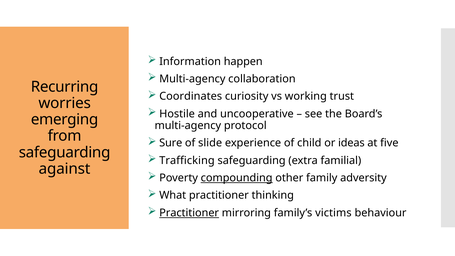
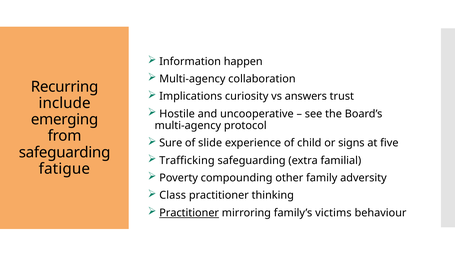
Coordinates: Coordinates -> Implications (191, 96)
working: working -> answers (306, 96)
worries: worries -> include (65, 103)
ideas: ideas -> signs (351, 143)
against: against -> fatigue (64, 169)
compounding underline: present -> none (237, 178)
What: What -> Class (173, 195)
